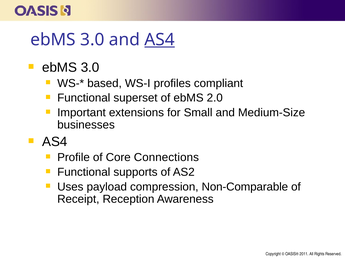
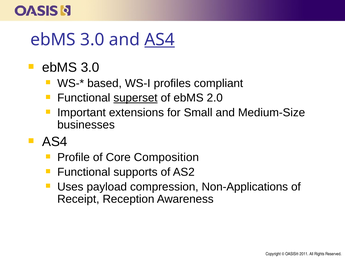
superset underline: none -> present (135, 98)
Connections: Connections -> Composition (166, 158)
Non-Comparable: Non-Comparable -> Non-Applications (245, 187)
